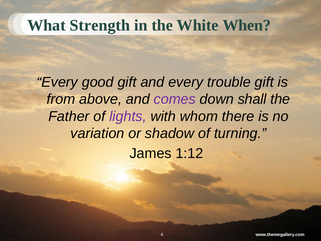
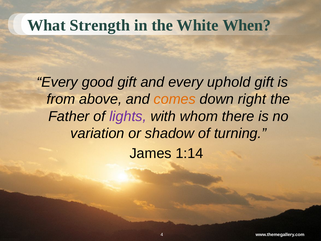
trouble: trouble -> uphold (229, 82)
comes colour: purple -> orange (175, 99)
shall: shall -> right (252, 99)
1:12: 1:12 -> 1:14 (189, 153)
